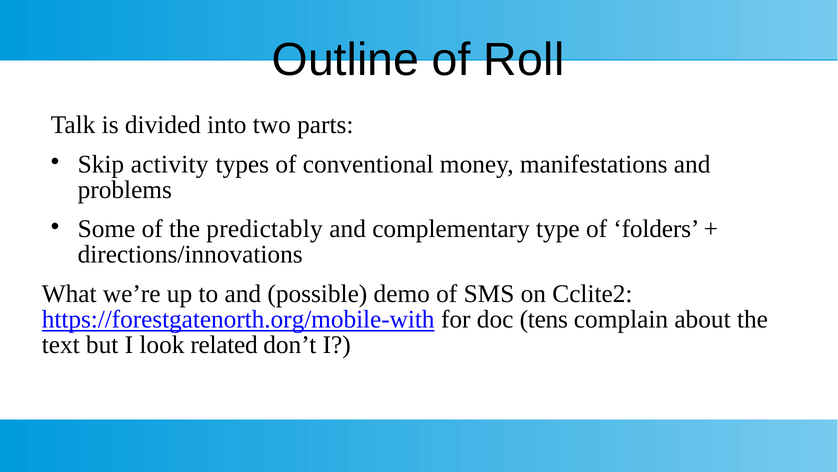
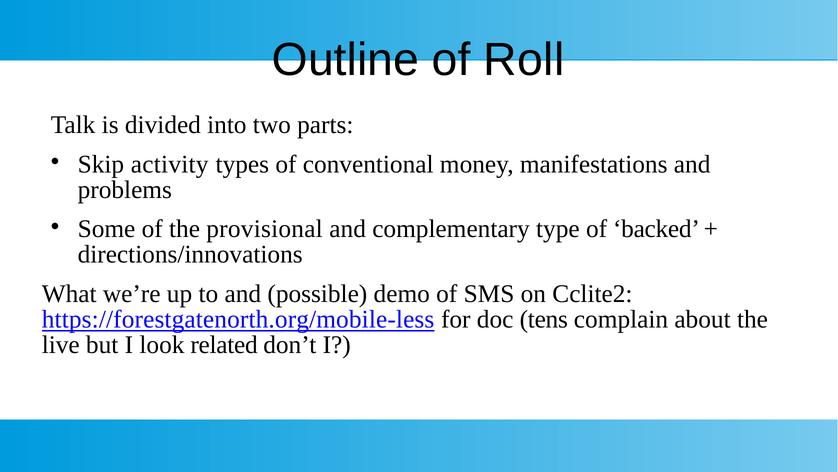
predictably: predictably -> provisional (265, 229)
folders: folders -> backed (656, 229)
https://forestgatenorth.org/mobile-with: https://forestgatenorth.org/mobile-with -> https://forestgatenorth.org/mobile-less (238, 319)
text: text -> live (61, 344)
